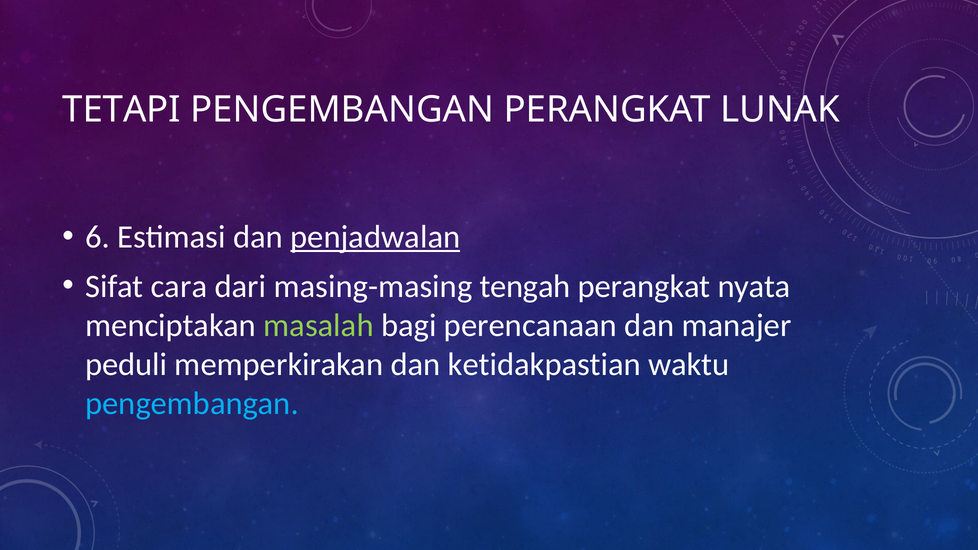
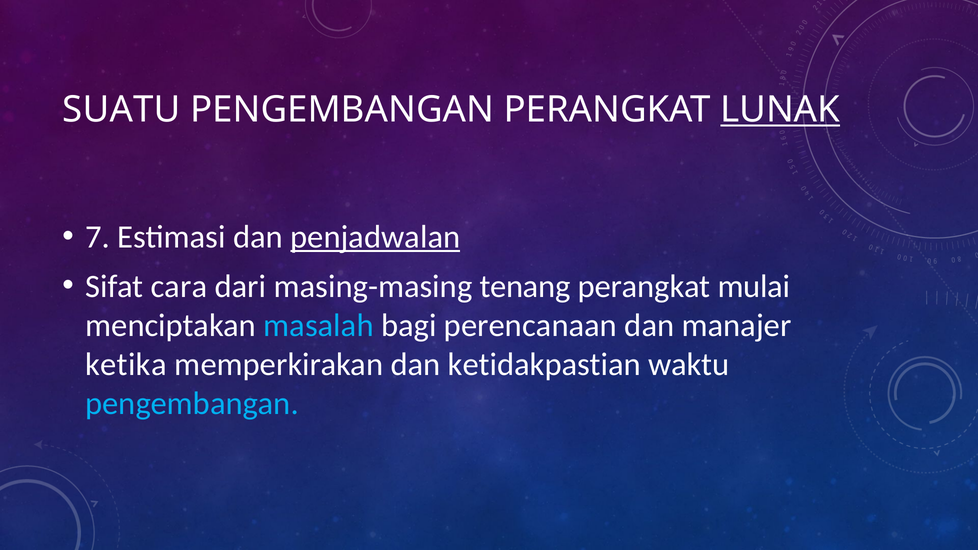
TETAPI: TETAPI -> SUATU (121, 110)
LUNAK underline: none -> present (780, 110)
6: 6 -> 7 (98, 237)
tengah: tengah -> tenang (525, 286)
nyata: nyata -> mulai (754, 286)
masalah colour: light green -> light blue (319, 326)
peduli: peduli -> ketika (126, 365)
